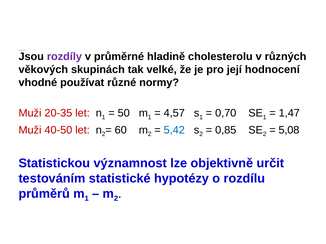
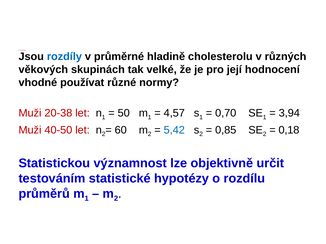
rozdíly colour: purple -> blue (64, 57)
20-35: 20-35 -> 20-38 (58, 113)
1,47: 1,47 -> 3,94 (289, 113)
5,08: 5,08 -> 0,18 (289, 130)
